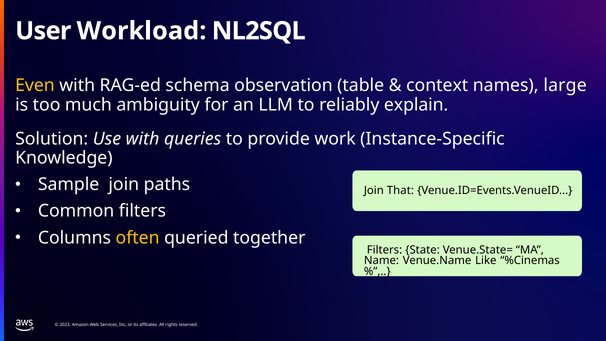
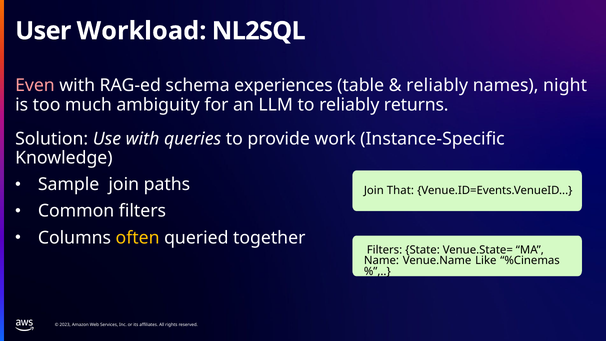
Even colour: yellow -> pink (35, 86)
observation: observation -> experiences (284, 86)
context: context -> reliably (437, 86)
large: large -> night (565, 86)
explain: explain -> returns (416, 105)
